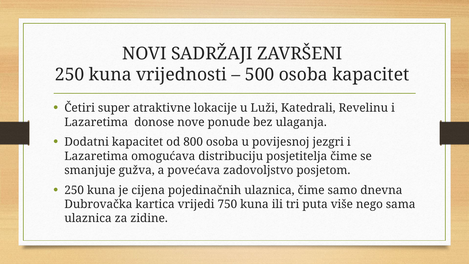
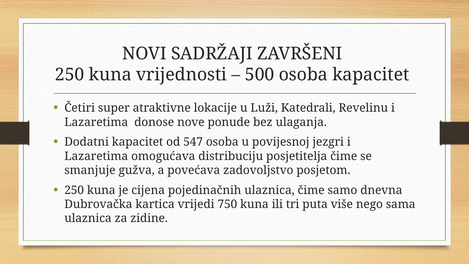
800: 800 -> 547 (193, 142)
